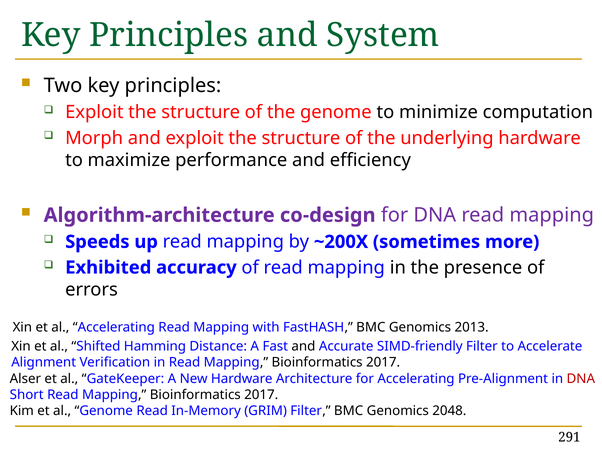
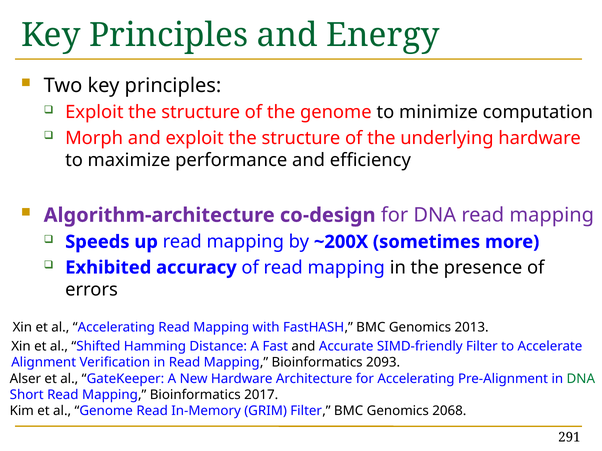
System: System -> Energy (383, 35)
2017: 2017 -> 2093 (383, 363)
DNA colour: red -> green (581, 379)
2048: 2048 -> 2068 (449, 411)
